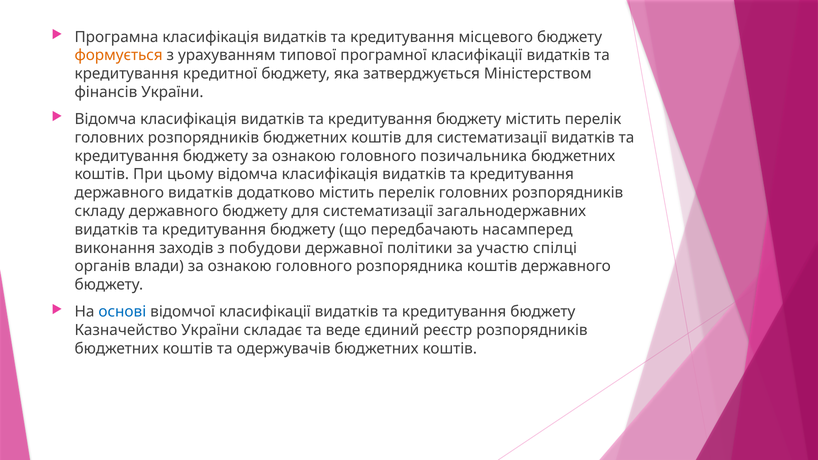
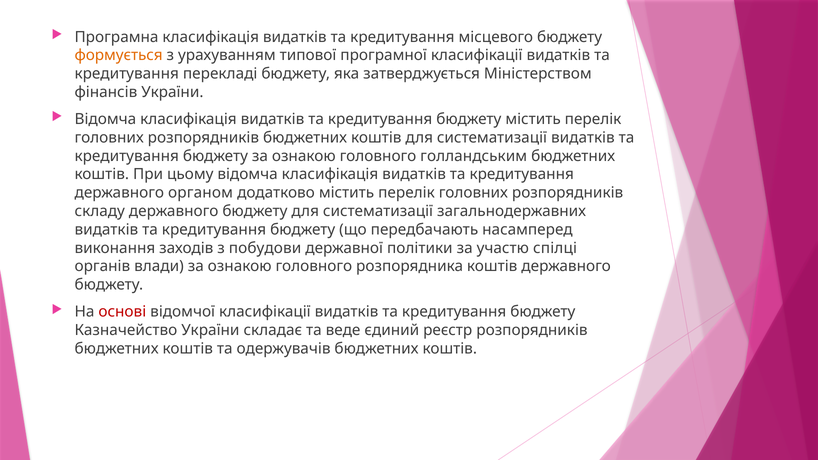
кредитної: кредитної -> перекладі (220, 74)
позичальника: позичальника -> голландським (474, 156)
державного видатків: видатків -> органом (200, 193)
основі colour: blue -> red (122, 312)
